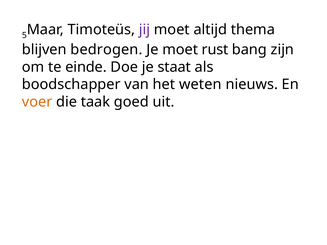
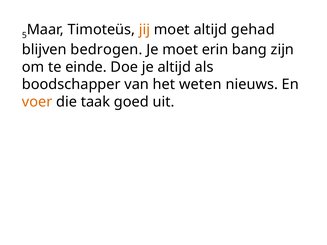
jij colour: purple -> orange (144, 30)
thema: thema -> gehad (253, 30)
rust: rust -> erin (215, 50)
je staat: staat -> altijd (174, 67)
